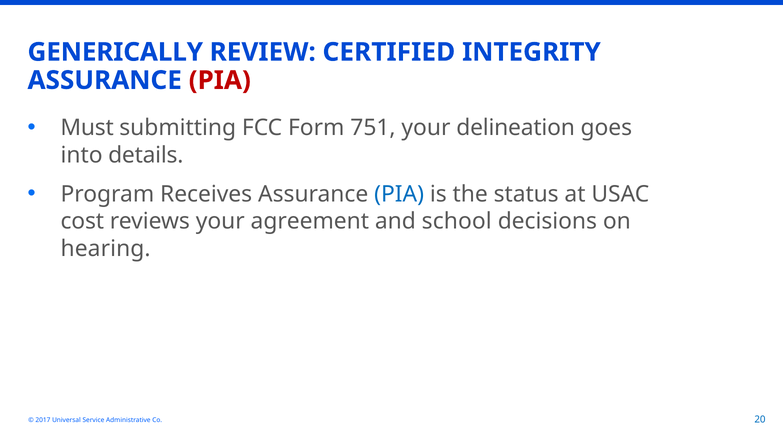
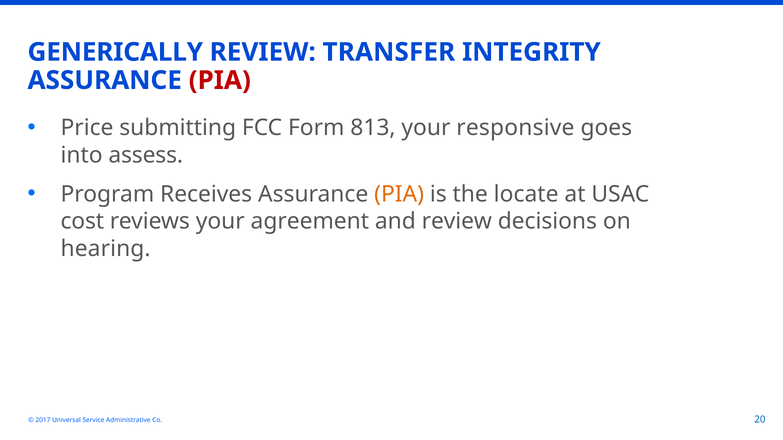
CERTIFIED: CERTIFIED -> TRANSFER (389, 52)
Must: Must -> Price (87, 128)
751: 751 -> 813 (373, 128)
delineation: delineation -> responsive (515, 128)
details: details -> assess (146, 155)
PIA colour: blue -> orange (399, 194)
status: status -> locate (526, 194)
and school: school -> review (457, 222)
